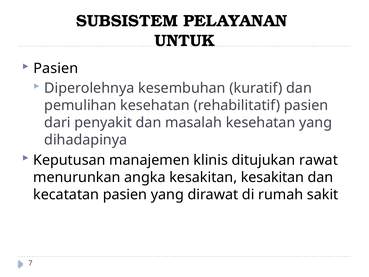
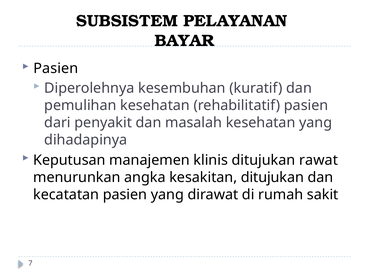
UNTUK: UNTUK -> BAYAR (184, 41)
kesakitan kesakitan: kesakitan -> ditujukan (272, 177)
